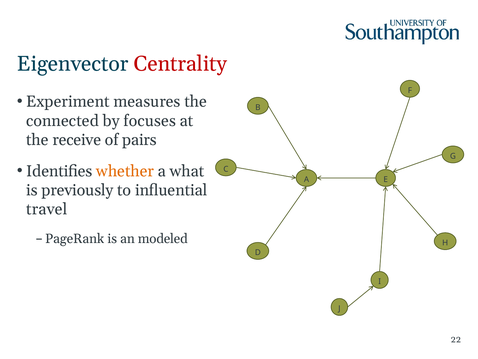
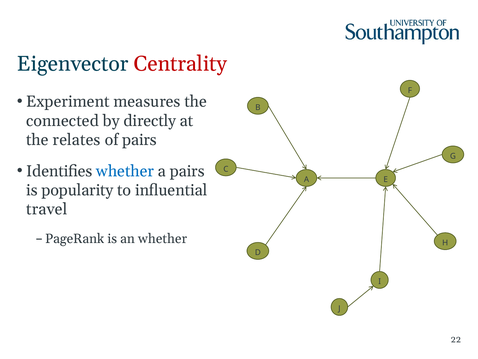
focuses: focuses -> directly (150, 121)
receive: receive -> relates (77, 140)
whether colour: orange -> blue (125, 171)
a what: what -> pairs (187, 171)
previously: previously -> popularity (77, 190)
an modeled: modeled -> whether (163, 238)
